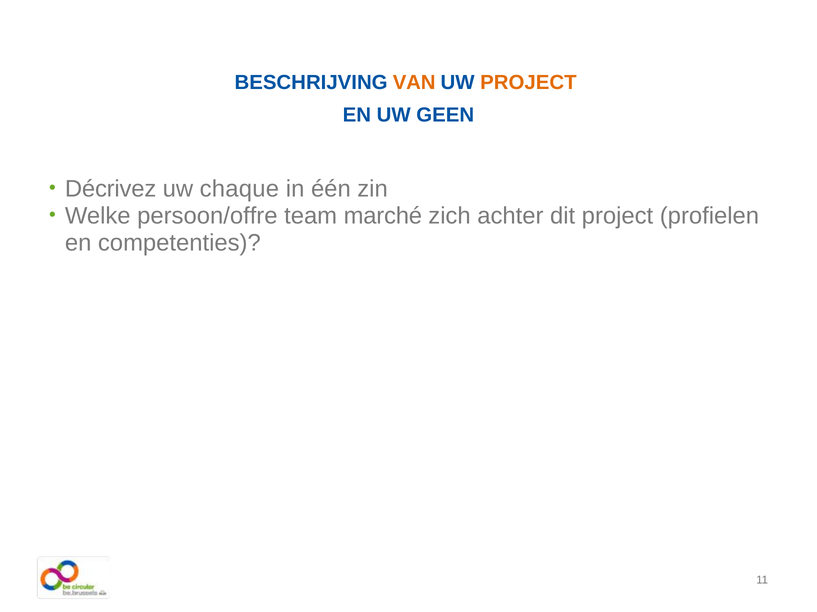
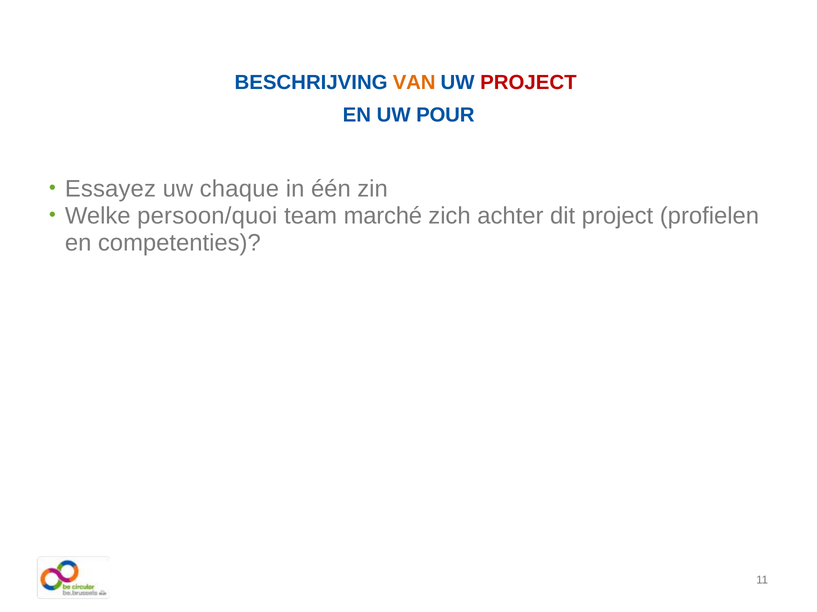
PROJECT colour: orange -> red (528, 83)
GEEN: GEEN -> POUR (445, 115)
Décrivez: Décrivez -> Essayez (110, 189)
persoon/offre: persoon/offre -> persoon/quoi (207, 216)
